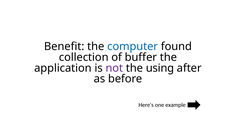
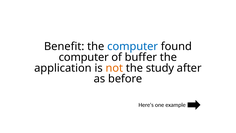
collection: collection -> computer (84, 57)
not colour: purple -> orange (114, 68)
using: using -> study (160, 68)
